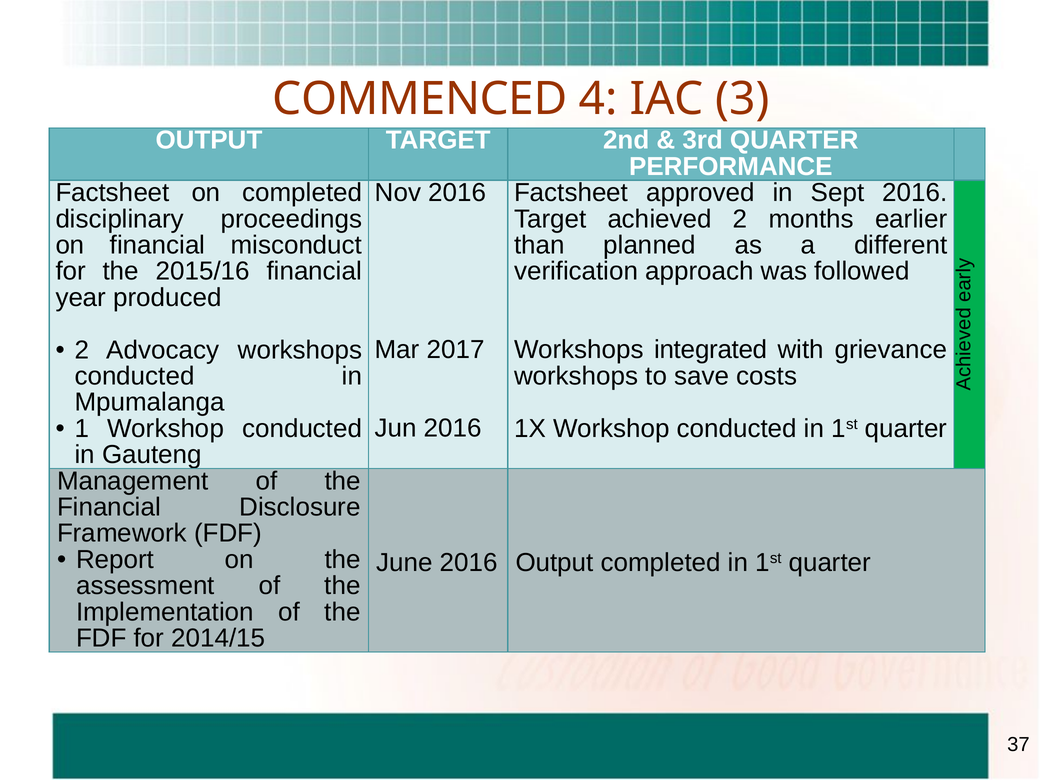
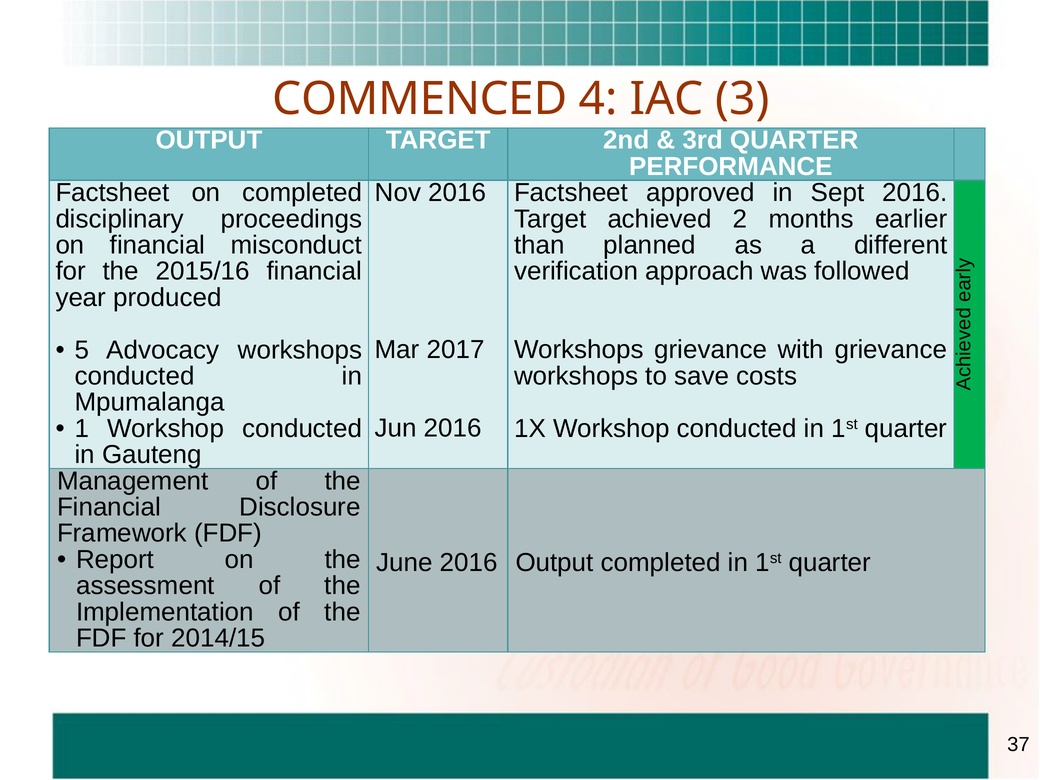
2: 2 -> 5 (82, 350)
Workshops integrated: integrated -> grievance (711, 350)
